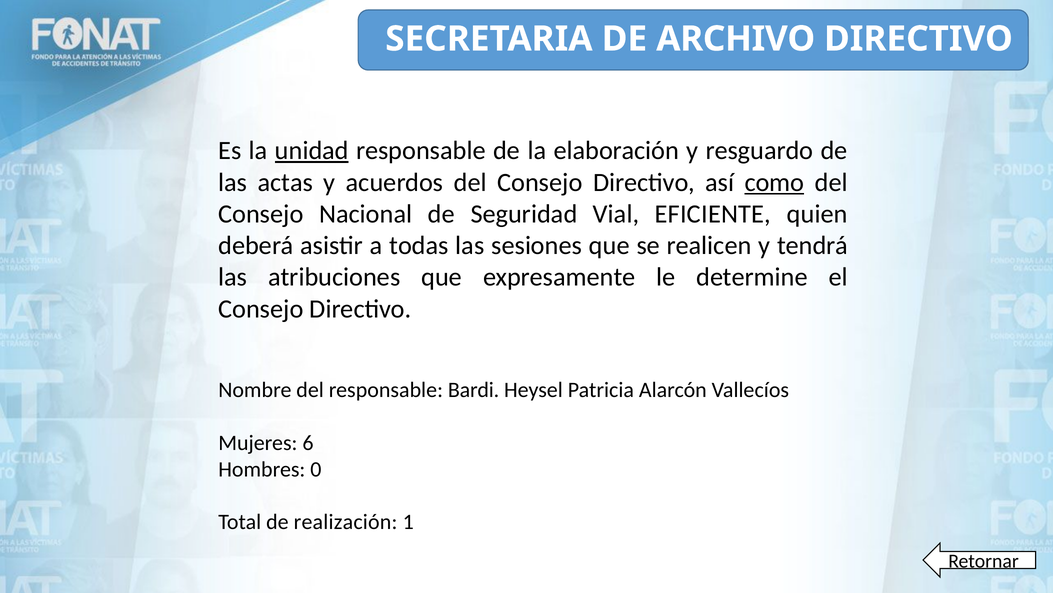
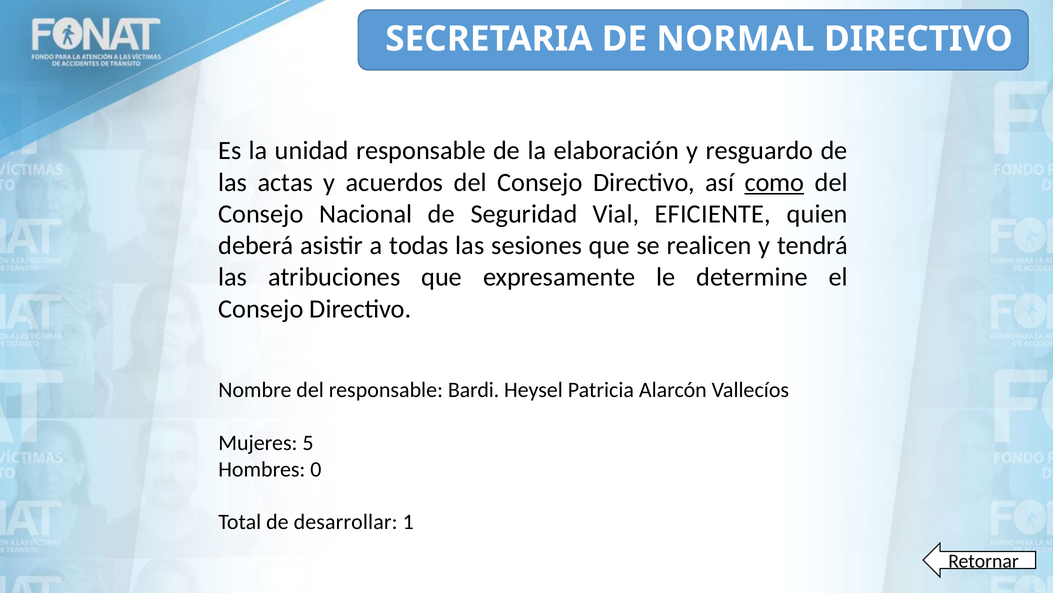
ARCHIVO: ARCHIVO -> NORMAL (735, 39)
unidad underline: present -> none (312, 151)
6: 6 -> 5 (308, 442)
realización: realización -> desarrollar (346, 521)
